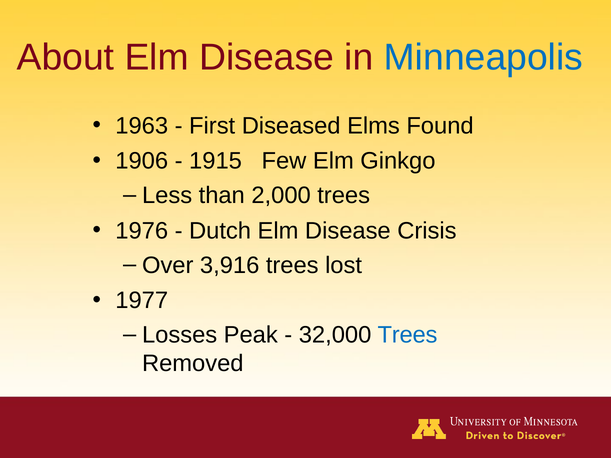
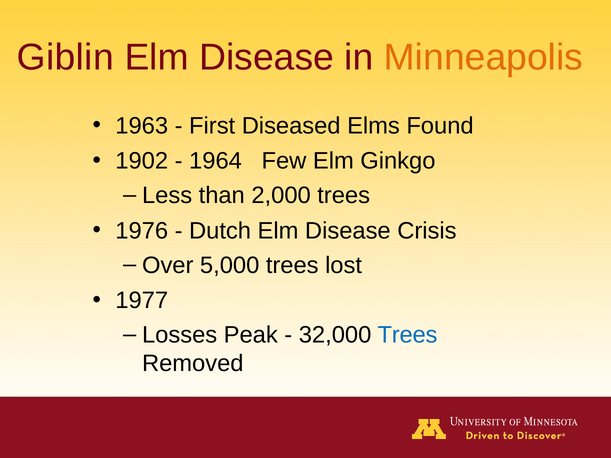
About: About -> Giblin (65, 58)
Minneapolis colour: blue -> orange (483, 58)
1906: 1906 -> 1902 (142, 161)
1915: 1915 -> 1964 (216, 161)
3,916: 3,916 -> 5,000 (230, 265)
